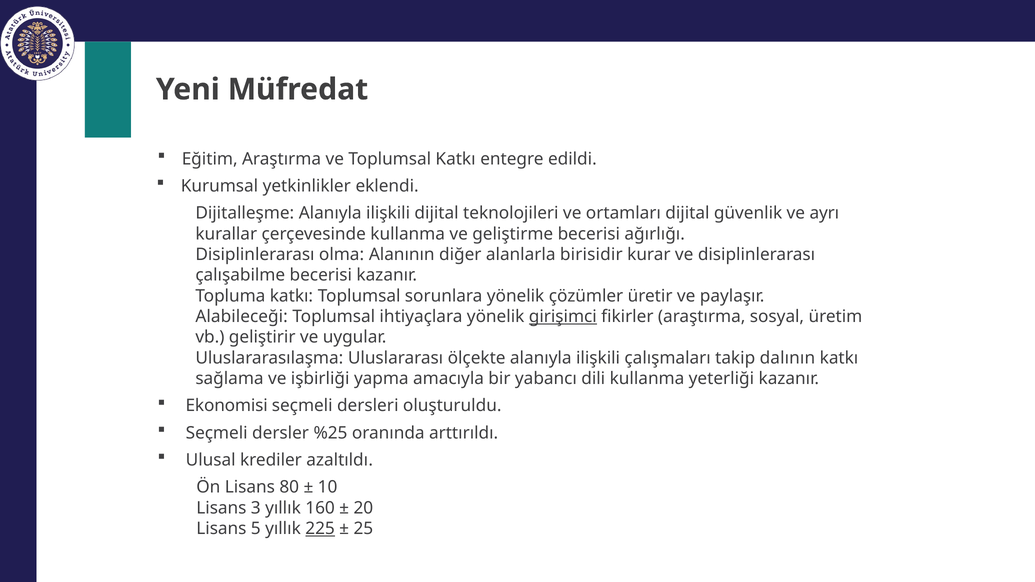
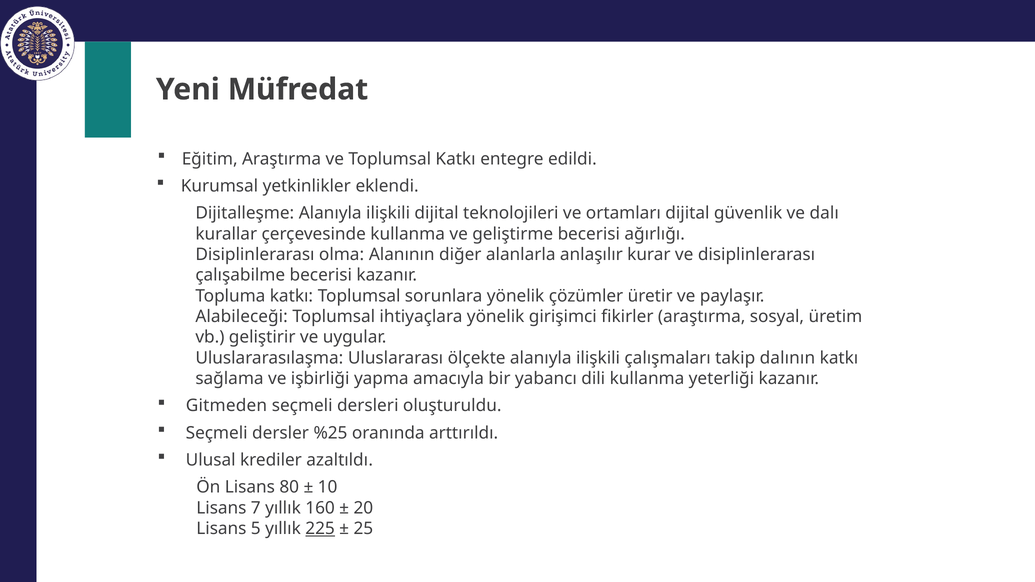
ayrı: ayrı -> dalı (824, 213)
birisidir: birisidir -> anlaşılır (591, 255)
girişimci underline: present -> none (563, 317)
Ekonomisi: Ekonomisi -> Gitmeden (226, 406)
3: 3 -> 7 (256, 508)
